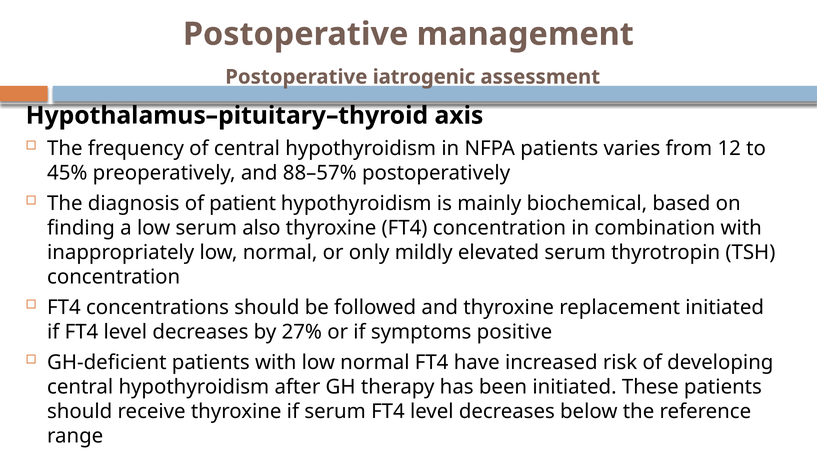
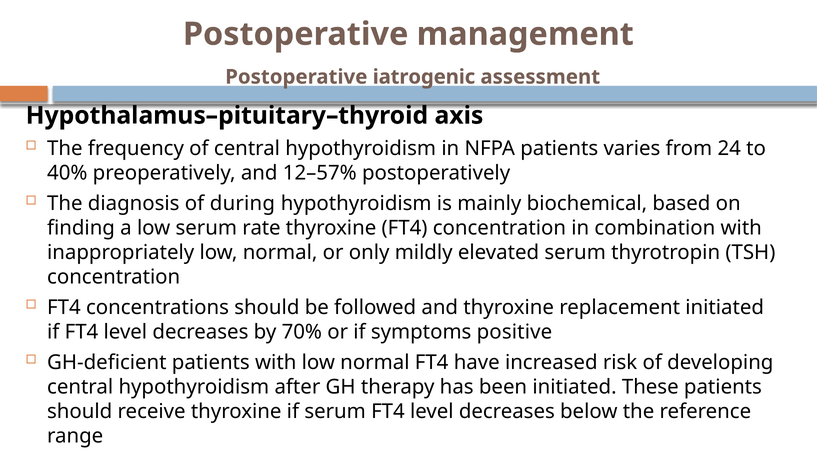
12: 12 -> 24 (729, 148)
45%: 45% -> 40% (67, 173)
88–57%: 88–57% -> 12–57% (320, 173)
patient: patient -> during (242, 203)
also: also -> rate (261, 228)
27%: 27% -> 70% (302, 332)
